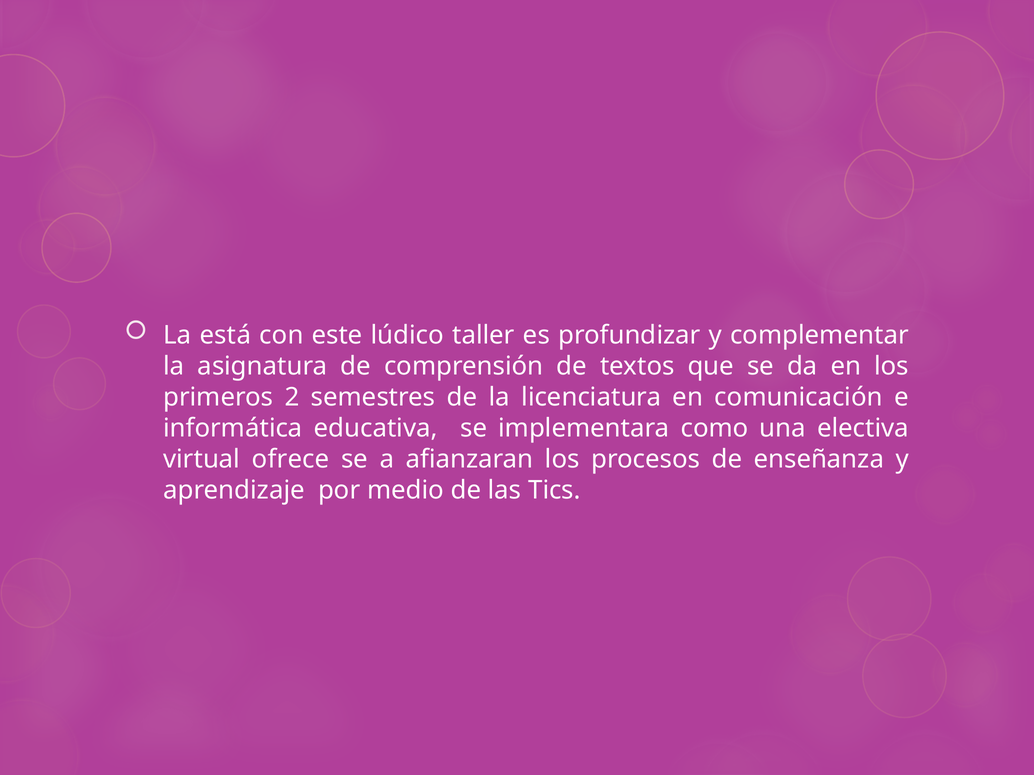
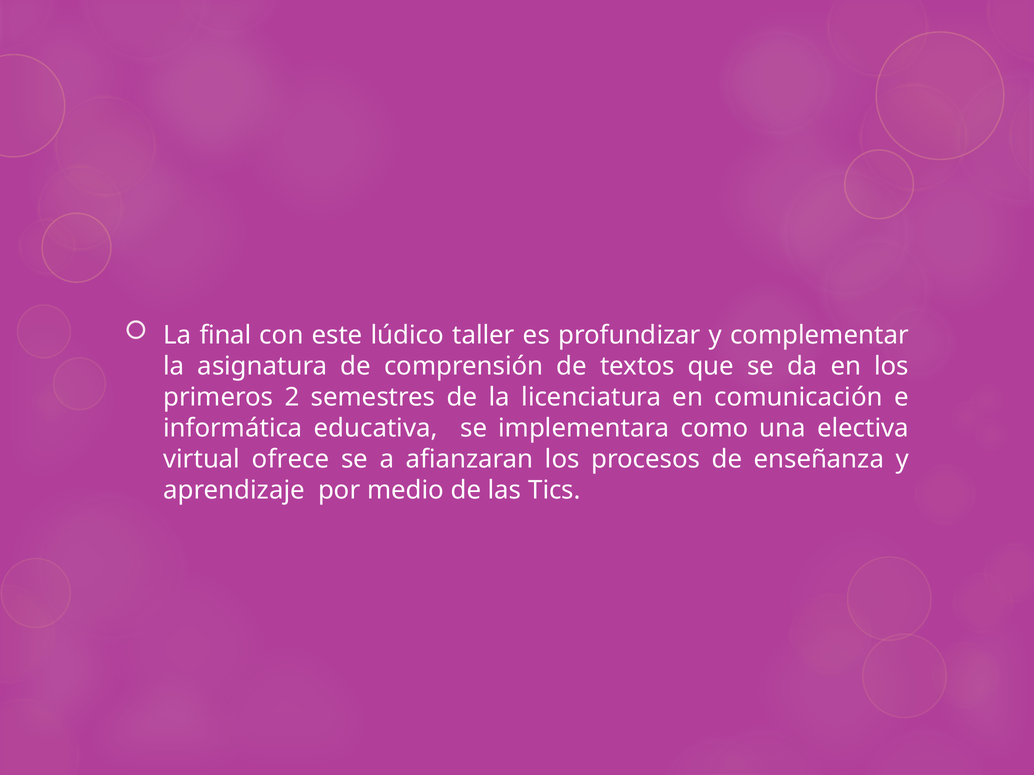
está: está -> final (225, 335)
